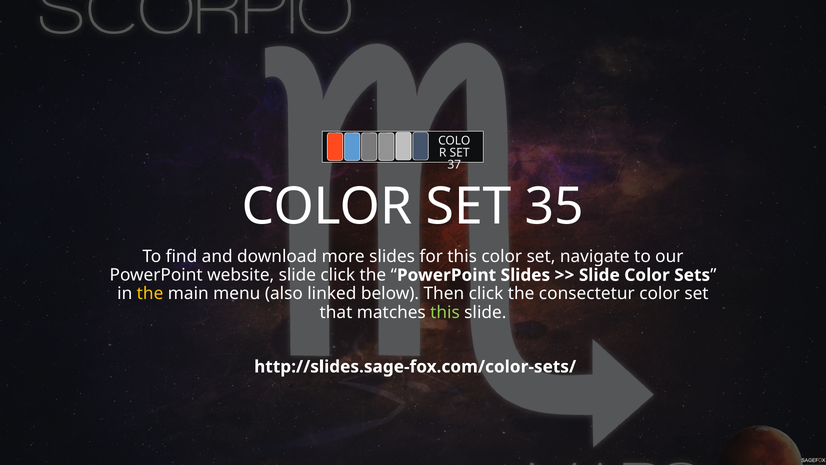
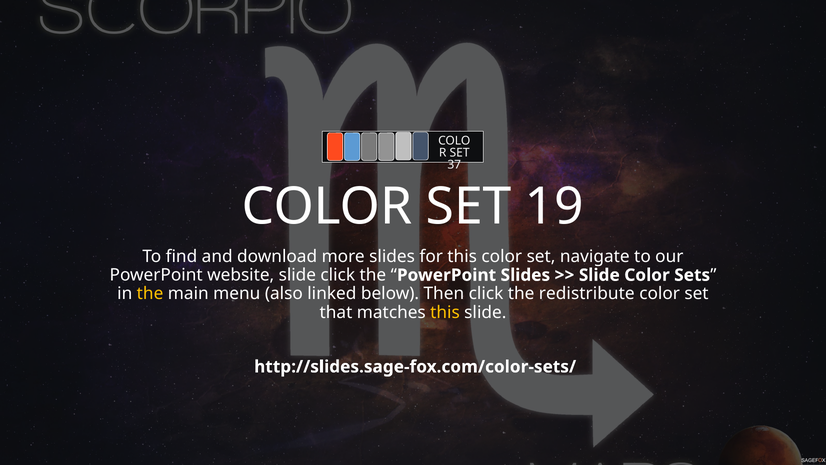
35: 35 -> 19 (554, 206)
consectetur: consectetur -> redistribute (587, 294)
this colour: light green -> yellow (445, 312)
